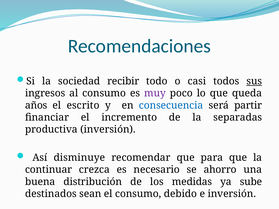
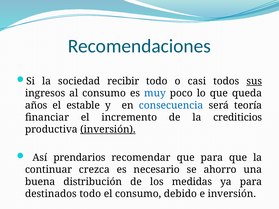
muy colour: purple -> blue (155, 93)
escrito: escrito -> estable (83, 105)
partir: partir -> teoría (248, 105)
separadas: separadas -> crediticios (238, 118)
inversión underline: none -> present (108, 130)
disminuye: disminuye -> prendarios (79, 158)
ya sube: sube -> para (251, 182)
destinados sean: sean -> todo (90, 194)
